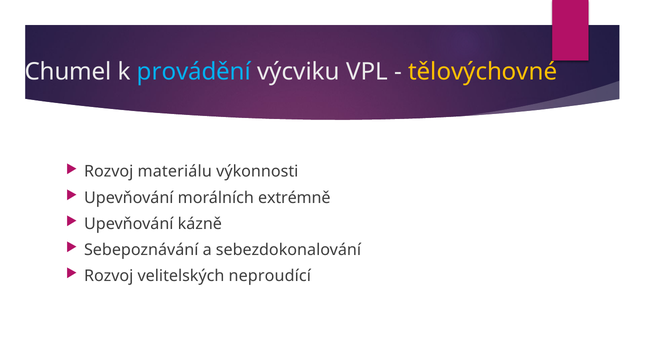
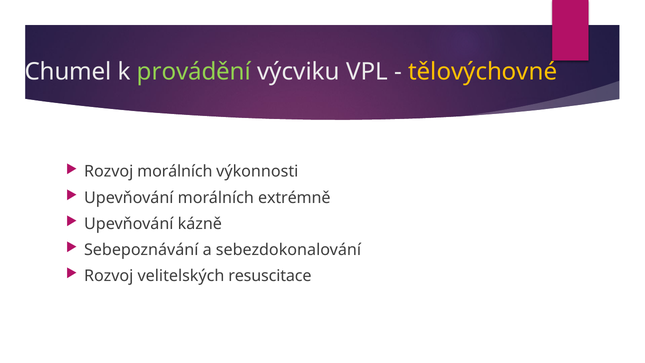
provádění colour: light blue -> light green (194, 72)
Rozvoj materiálu: materiálu -> morálních (175, 172)
neproudící: neproudící -> resuscitace (270, 276)
